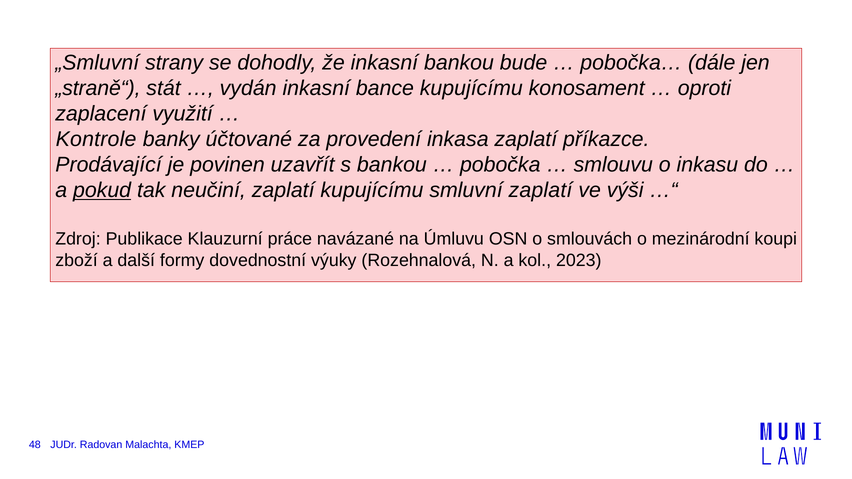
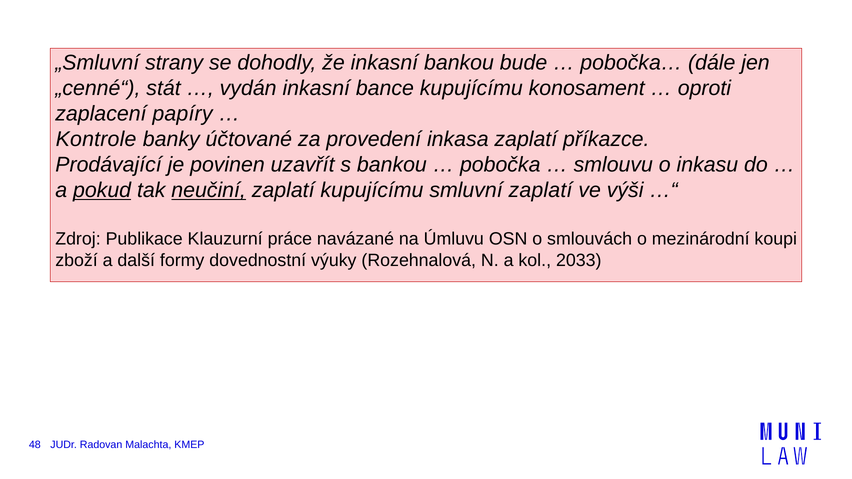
„straně“: „straně“ -> „cenné“ (98, 88)
využití: využití -> papíry (182, 114)
neučiní underline: none -> present (209, 190)
2023: 2023 -> 2033 (579, 261)
